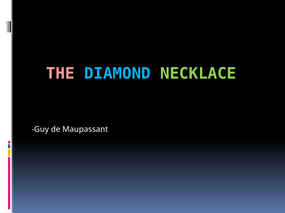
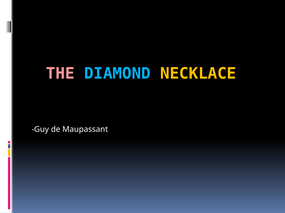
NECKLACE colour: light green -> yellow (198, 74)
